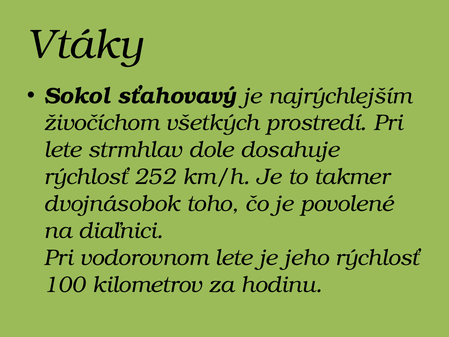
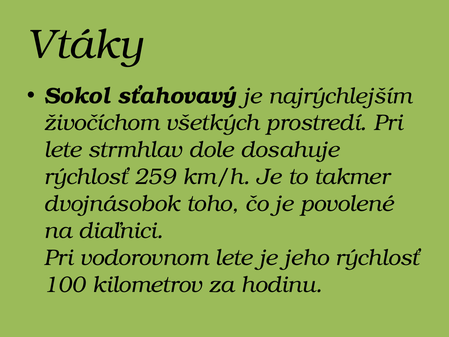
252: 252 -> 259 (155, 177)
